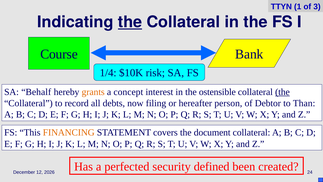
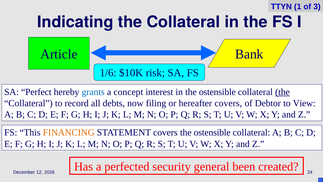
the underline: present -> none (130, 22)
Course: Course -> Article (59, 54)
1/4: 1/4 -> 1/6 (108, 73)
Behalf: Behalf -> Perfect (36, 92)
grants colour: orange -> blue (93, 92)
hereafter person: person -> covers (228, 103)
Than: Than -> View (304, 103)
covers the document: document -> ostensible (212, 132)
defined: defined -> general (212, 166)
